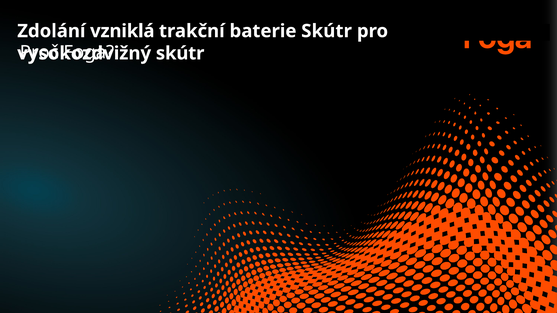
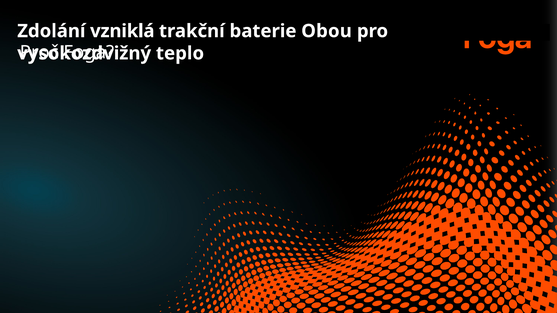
baterie Skútr: Skútr -> Obou (327, 31)
skútr: skútr -> teplo (180, 53)
